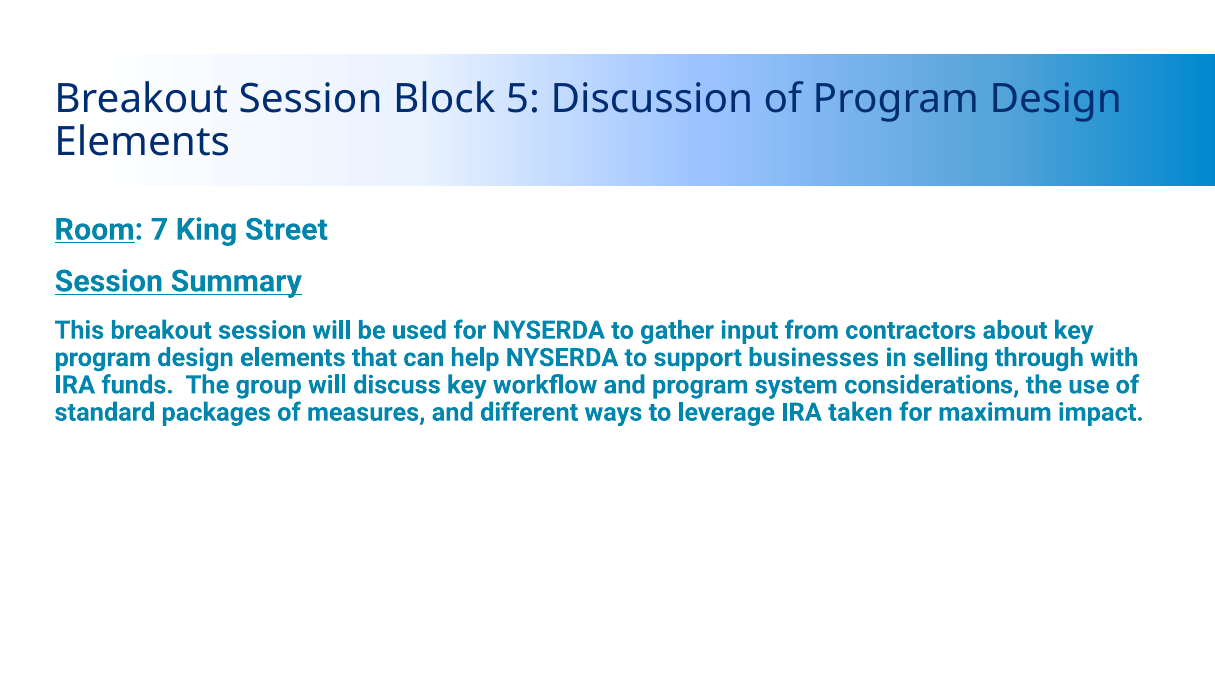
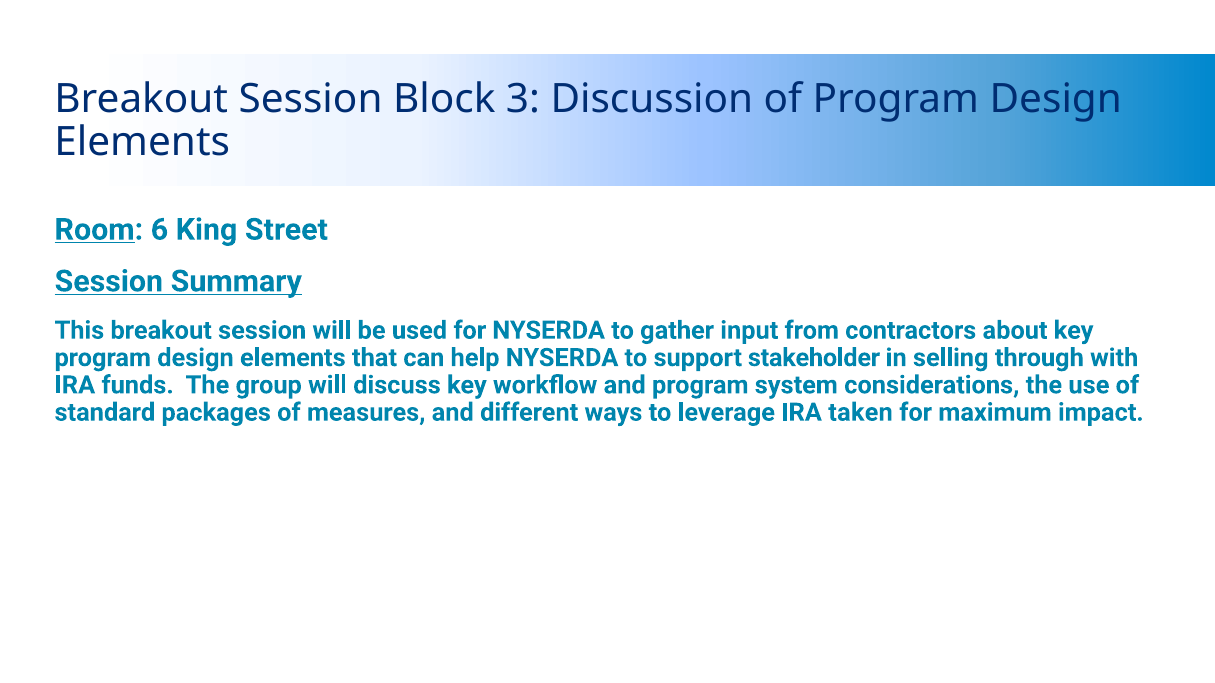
5: 5 -> 3 (523, 99)
7: 7 -> 6 (159, 230)
businesses: businesses -> stakeholder (814, 358)
